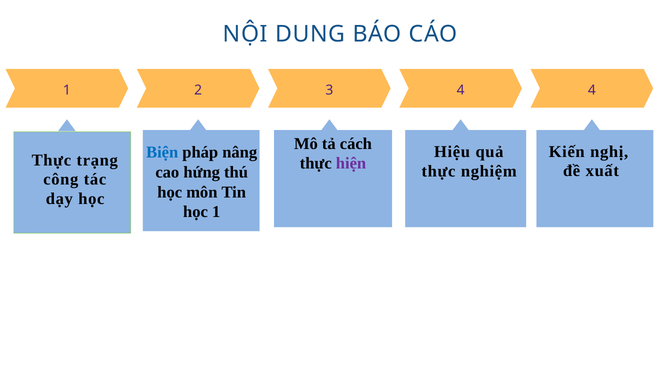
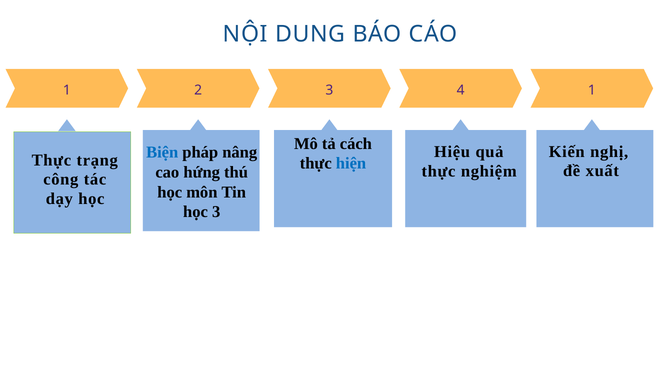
3 4: 4 -> 1 (592, 90)
hiện colour: purple -> blue (351, 163)
học 1: 1 -> 3 (216, 212)
